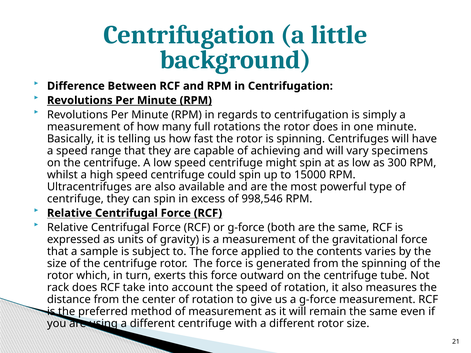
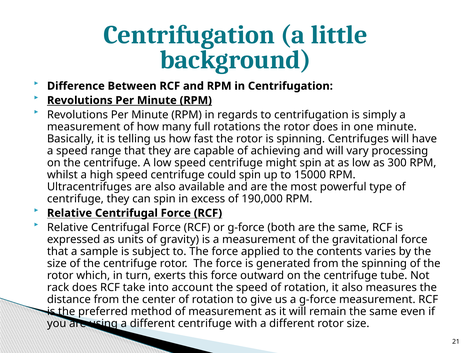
specimens: specimens -> processing (400, 151)
998,546: 998,546 -> 190,000 (262, 199)
